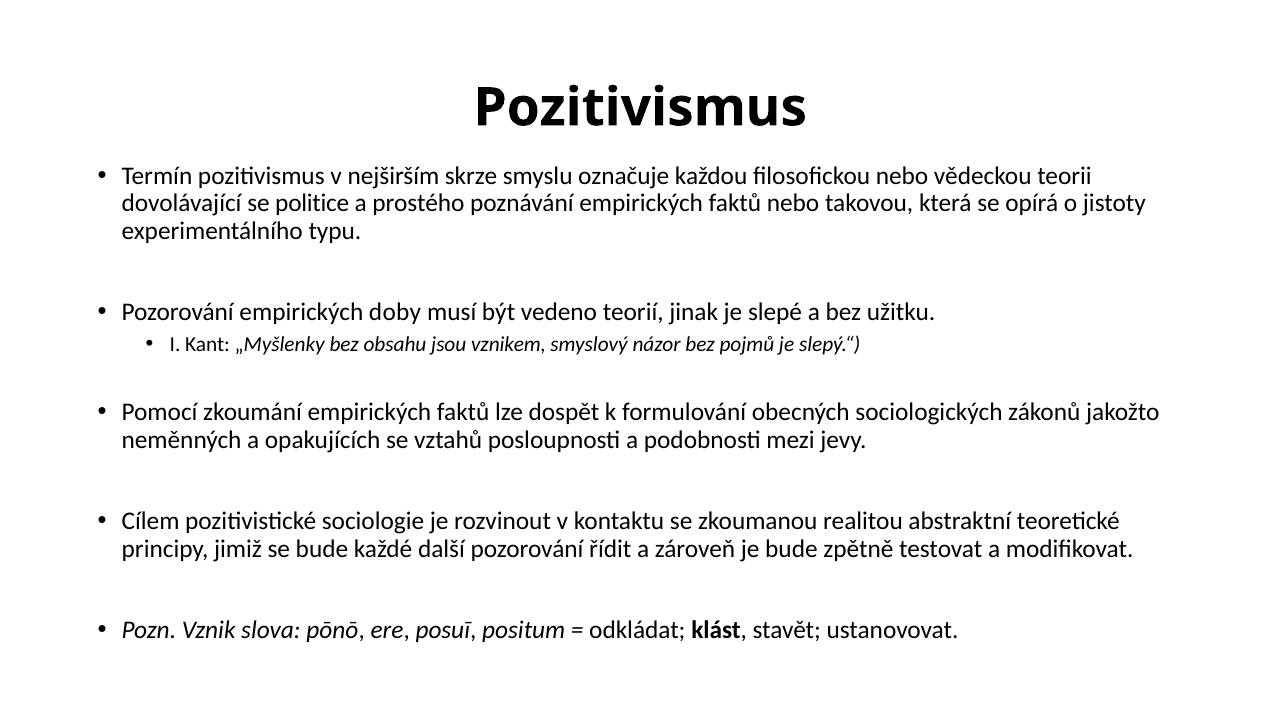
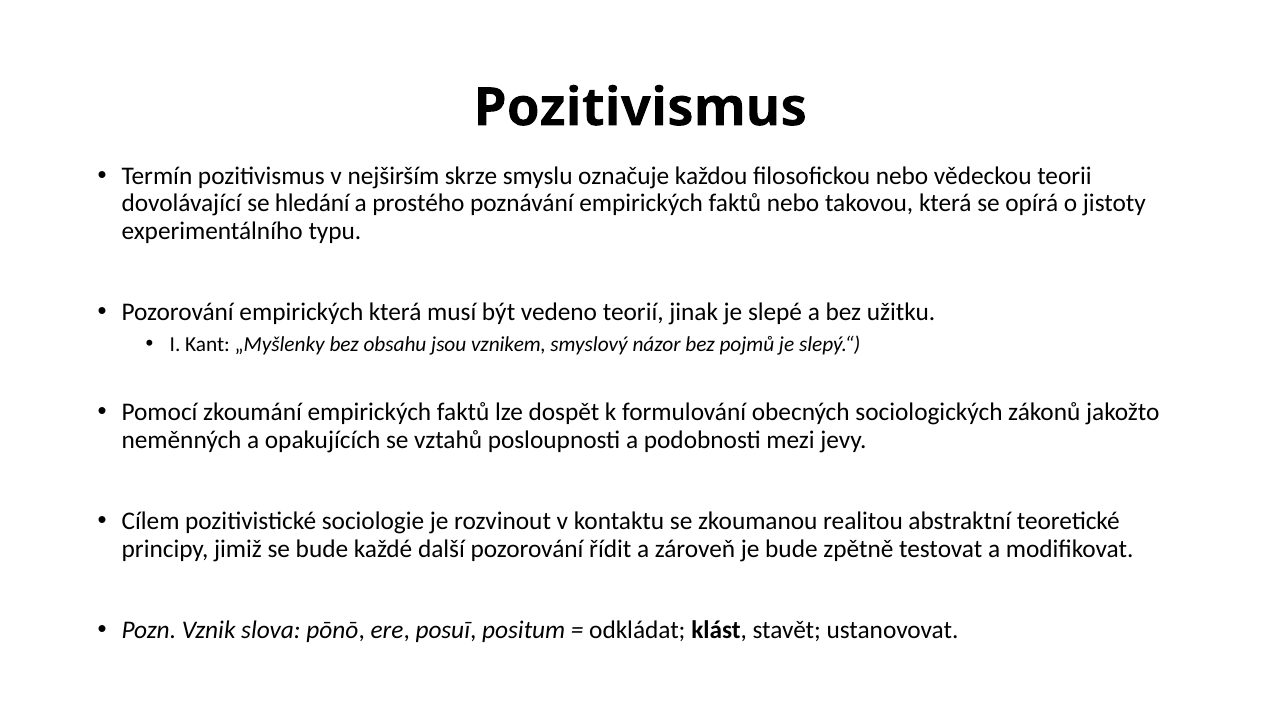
politice: politice -> hledání (312, 203)
empirických doby: doby -> která (395, 312)
